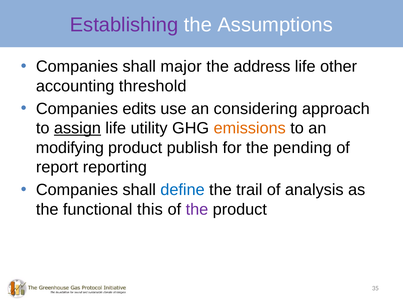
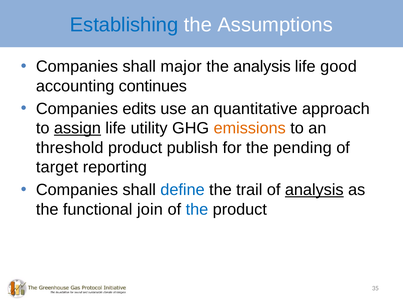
Establishing colour: purple -> blue (124, 25)
the address: address -> analysis (262, 67)
other: other -> good (338, 67)
threshold: threshold -> continues (153, 86)
considering: considering -> quantitative (256, 109)
modifying: modifying -> threshold (70, 148)
report: report -> target (57, 167)
analysis underline: none -> present (314, 190)
this: this -> join (150, 210)
the colour: purple -> blue (197, 210)
